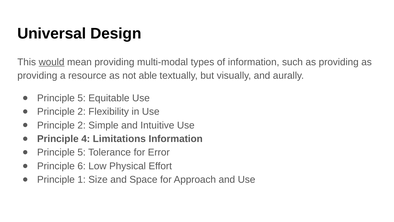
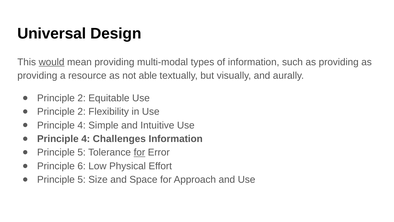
5: 5 -> 2 (82, 98)
2: 2 -> 4 (82, 125)
Limitations: Limitations -> Challenges (119, 139)
for underline: none -> present (139, 152)
1: 1 -> 5 (82, 179)
